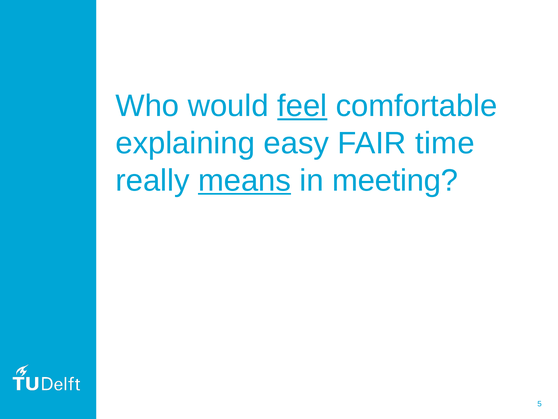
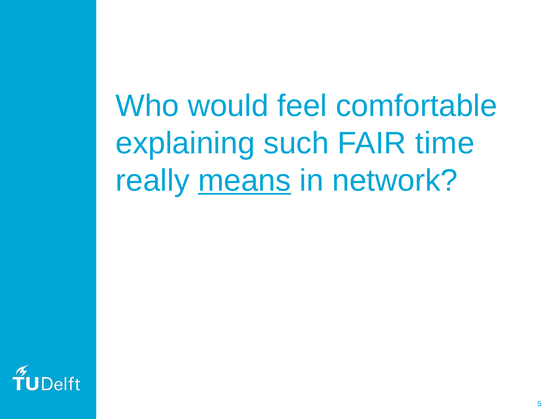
feel underline: present -> none (302, 106)
easy: easy -> such (296, 143)
meeting: meeting -> network (395, 180)
